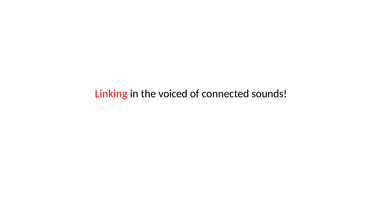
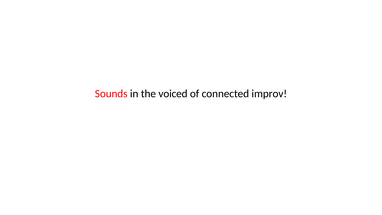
Linking: Linking -> Sounds (111, 94)
sounds: sounds -> improv (269, 94)
